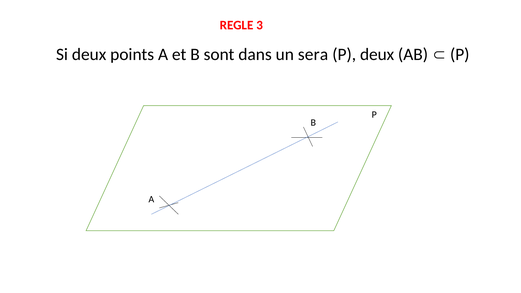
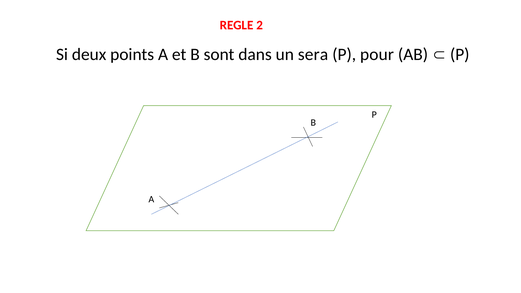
3: 3 -> 2 (260, 25)
P deux: deux -> pour (377, 54)
